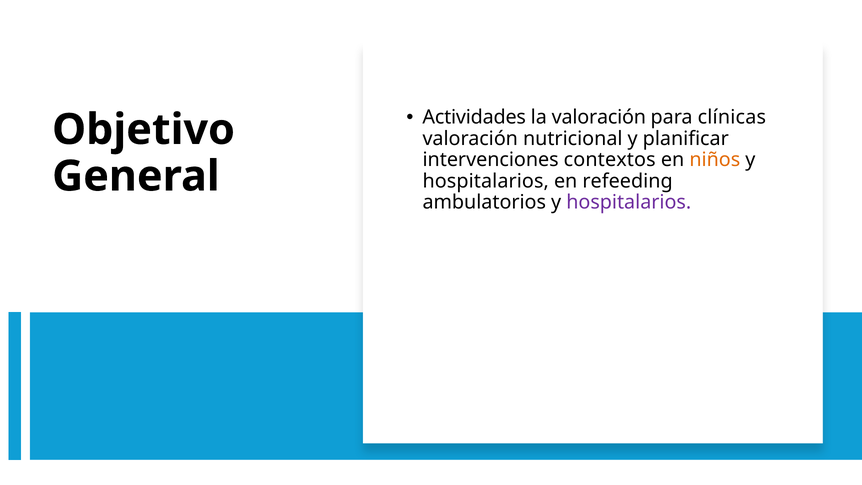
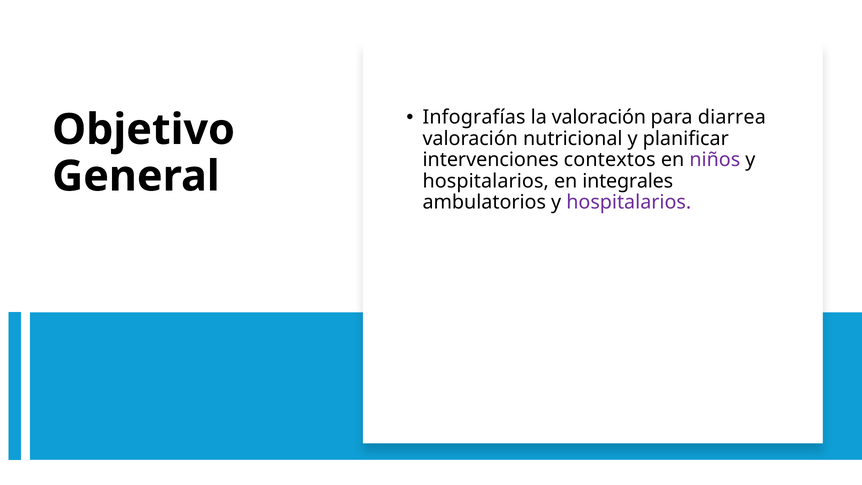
Actividades: Actividades -> Infografías (474, 117)
clínicas: clínicas -> diarrea (732, 117)
niños colour: orange -> purple (715, 160)
refeeding: refeeding -> integrales (628, 181)
